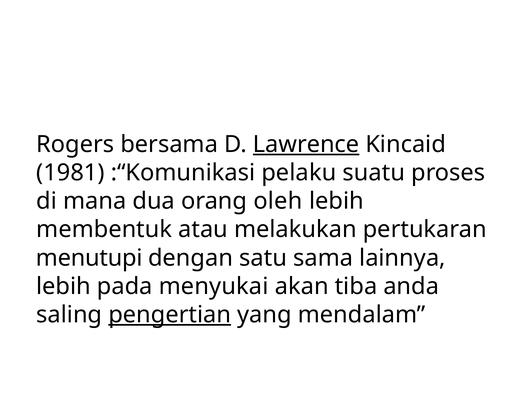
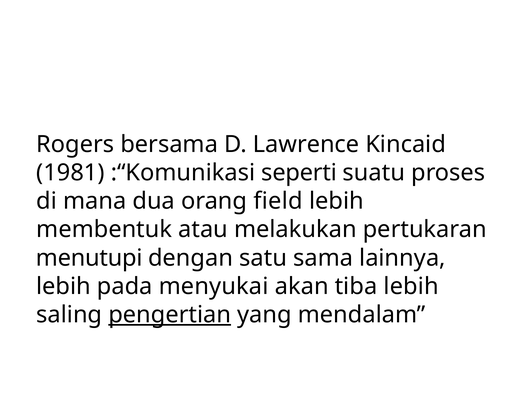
Lawrence underline: present -> none (306, 144)
pelaku: pelaku -> seperti (299, 173)
oleh: oleh -> field (278, 201)
tiba anda: anda -> lebih (411, 286)
